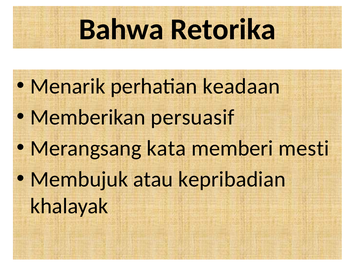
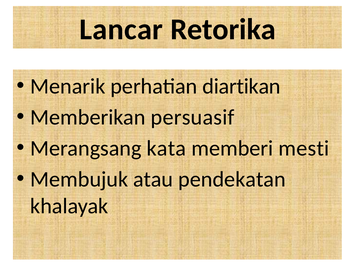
Bahwa: Bahwa -> Lancar (121, 29)
keadaan: keadaan -> diartikan (242, 86)
kepribadian: kepribadian -> pendekatan (232, 180)
